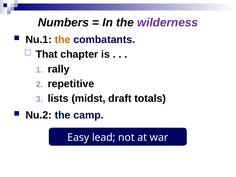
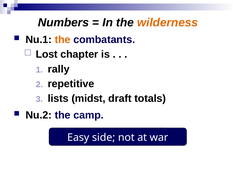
wilderness colour: purple -> orange (168, 22)
That: That -> Lost (47, 54)
lead: lead -> side (104, 137)
